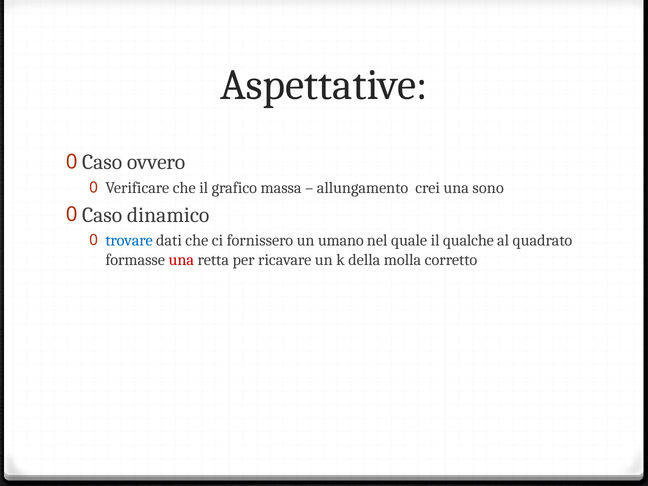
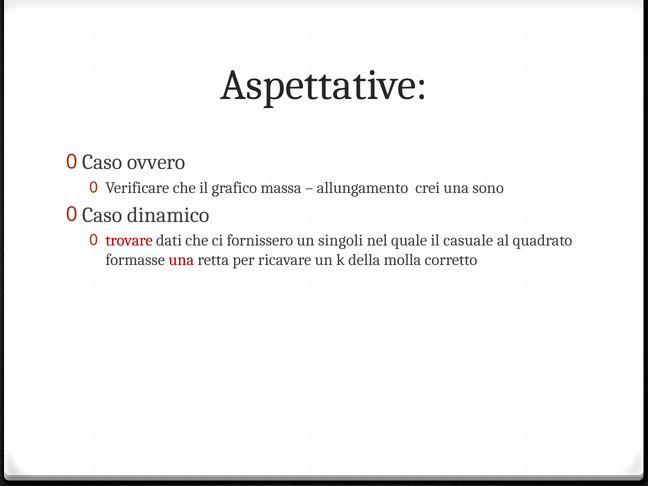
trovare colour: blue -> red (129, 241)
umano: umano -> singoli (341, 241)
qualche: qualche -> casuale (468, 241)
